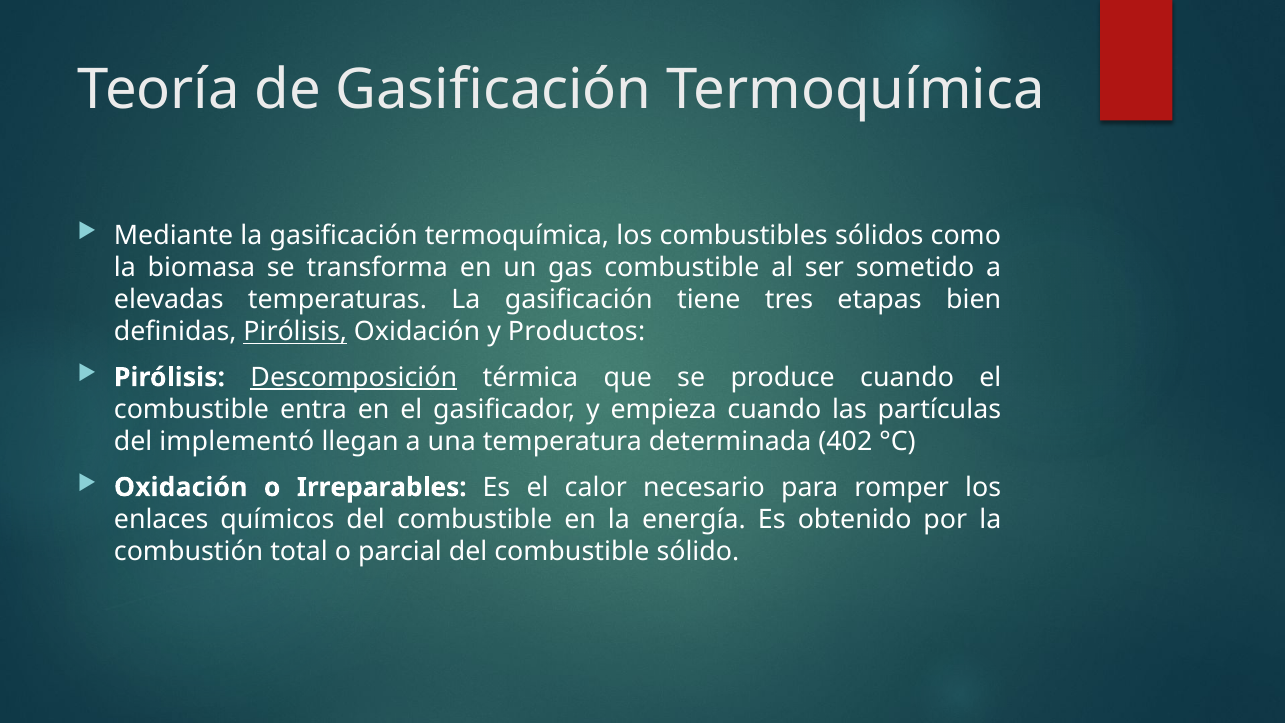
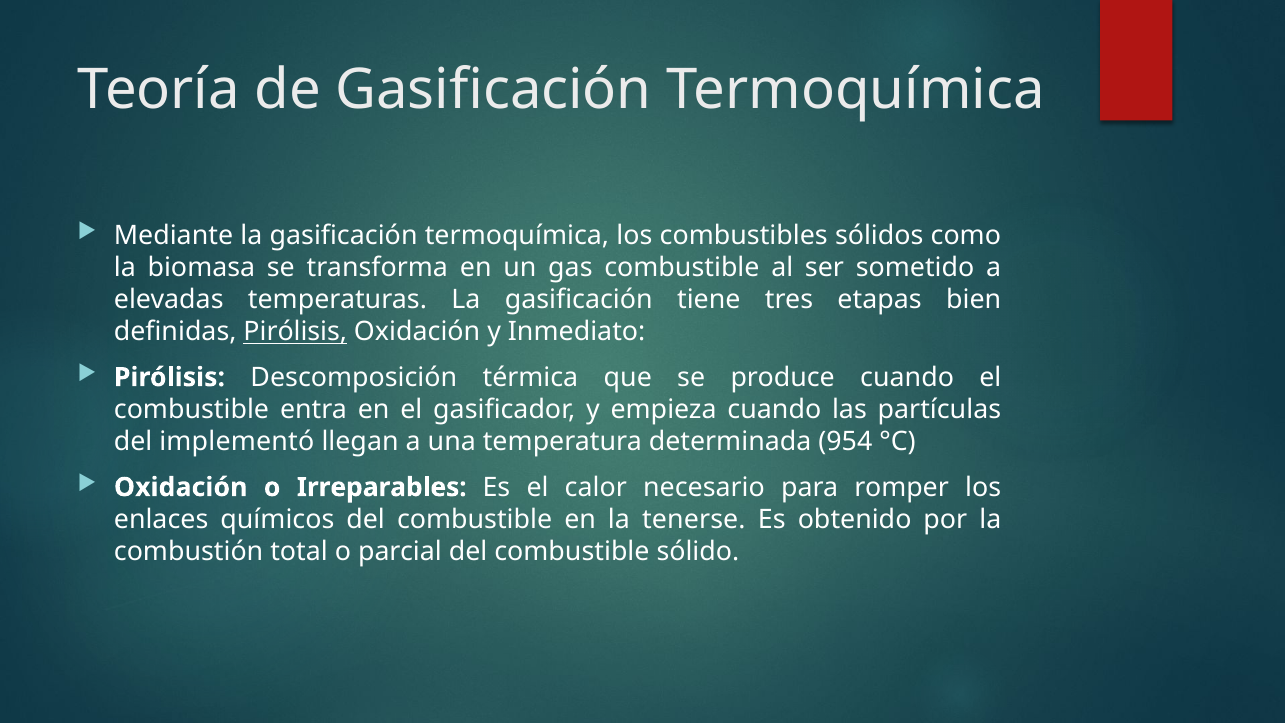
Productos: Productos -> Inmediato (577, 332)
Descomposición underline: present -> none (354, 377)
402: 402 -> 954 (845, 442)
energía: energía -> tenerse (694, 519)
